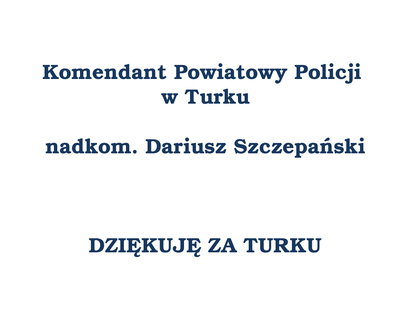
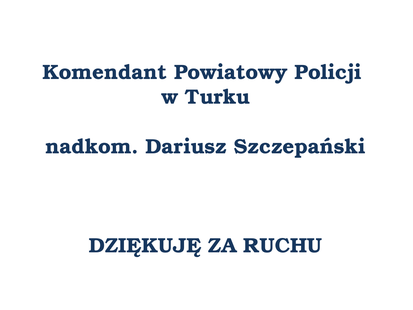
ZA TURKU: TURKU -> RUCHU (283, 246)
